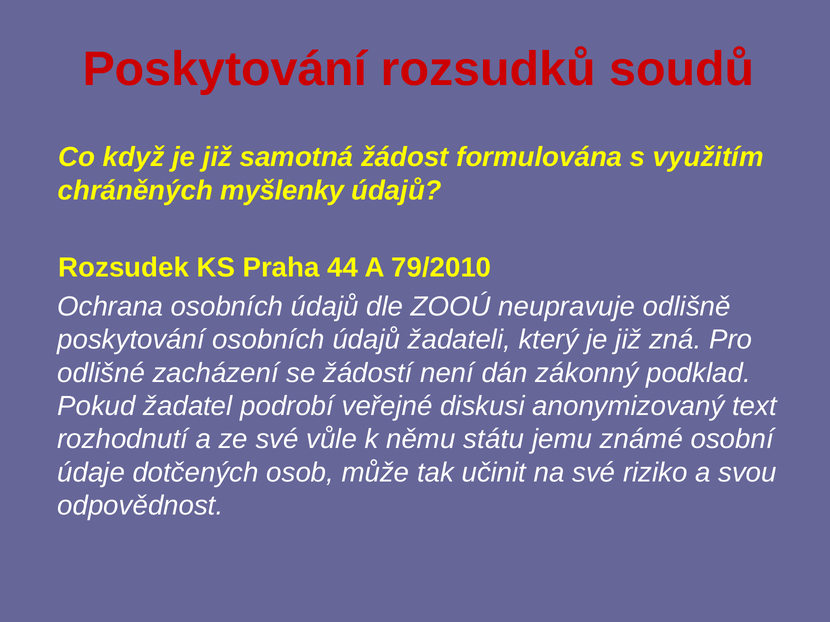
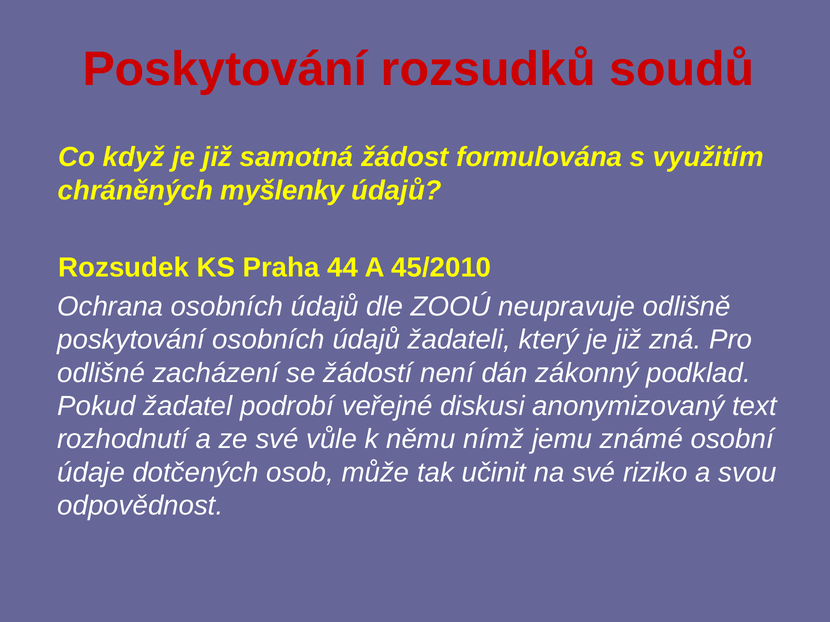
79/2010: 79/2010 -> 45/2010 (441, 268)
státu: státu -> nímž (494, 440)
